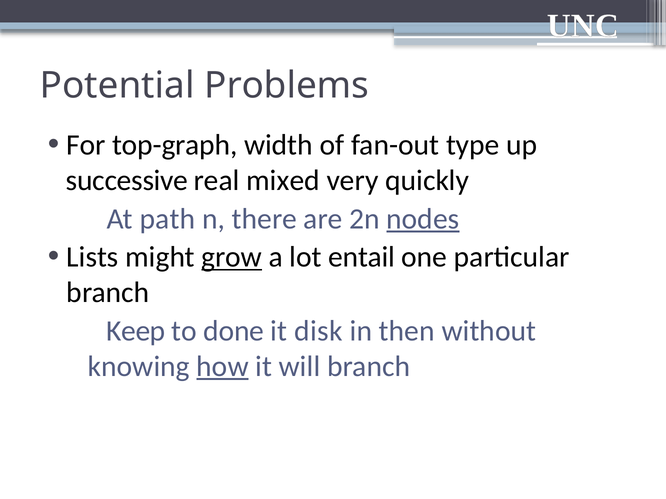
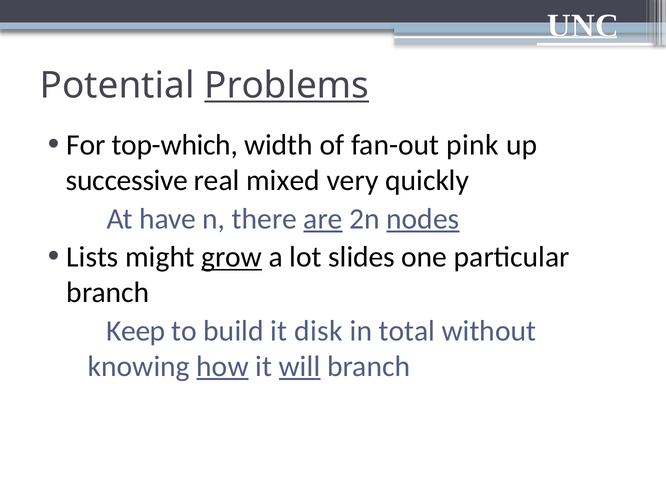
Problems underline: none -> present (287, 86)
top-graph: top-graph -> top-which (175, 145)
type: type -> pink (473, 145)
path: path -> have (168, 219)
are underline: none -> present (323, 219)
entail: entail -> slides (362, 257)
done: done -> build (234, 331)
then: then -> total (407, 331)
will underline: none -> present (300, 367)
